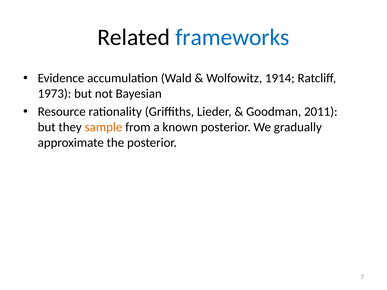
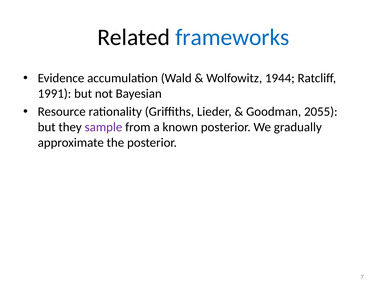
1914: 1914 -> 1944 (280, 78)
1973: 1973 -> 1991 (54, 94)
2011: 2011 -> 2055 (321, 112)
sample colour: orange -> purple (103, 127)
